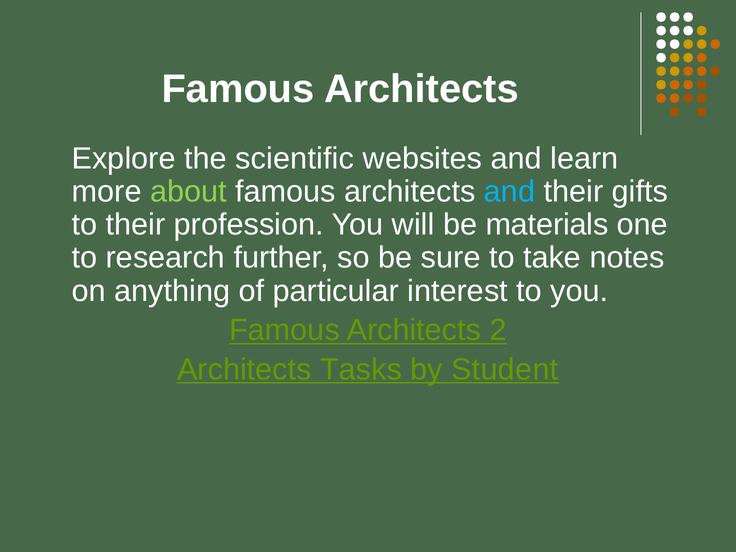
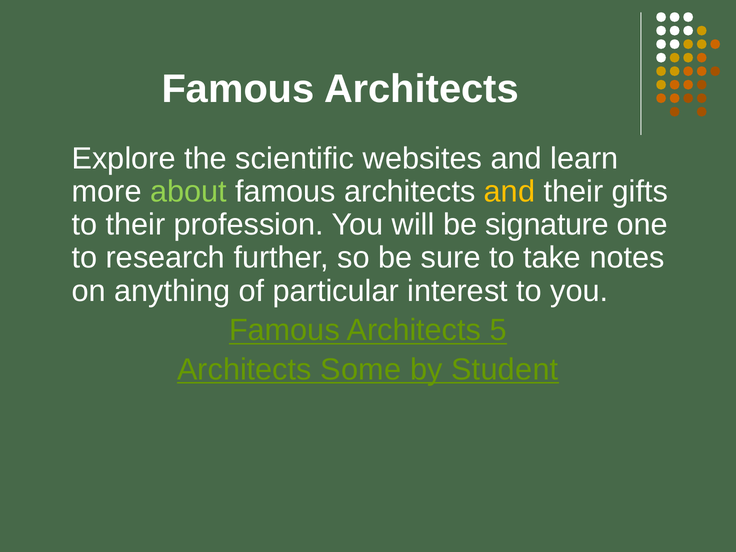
and colour: light blue -> yellow (510, 192)
materials: materials -> signature (547, 225)
2: 2 -> 5 (498, 330)
Tasks: Tasks -> Some (361, 369)
